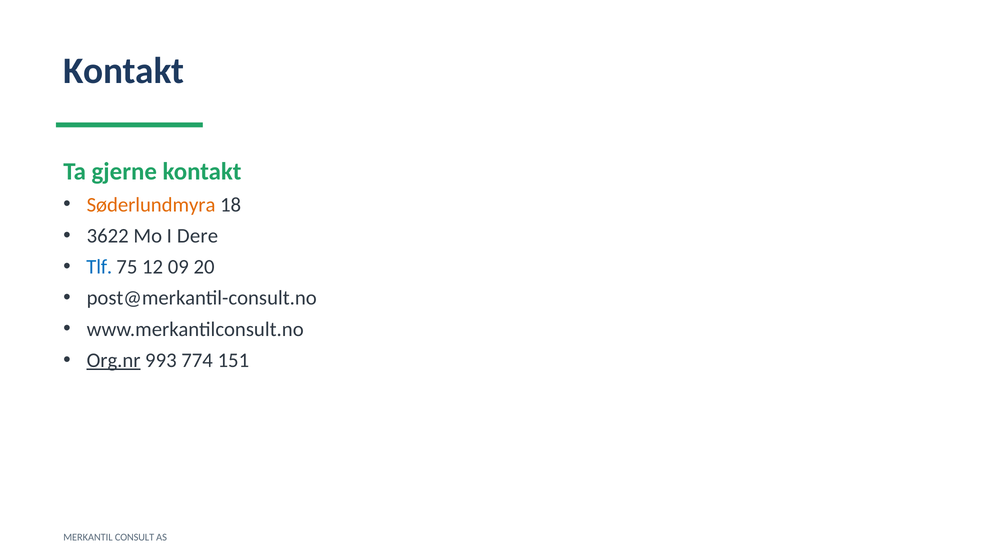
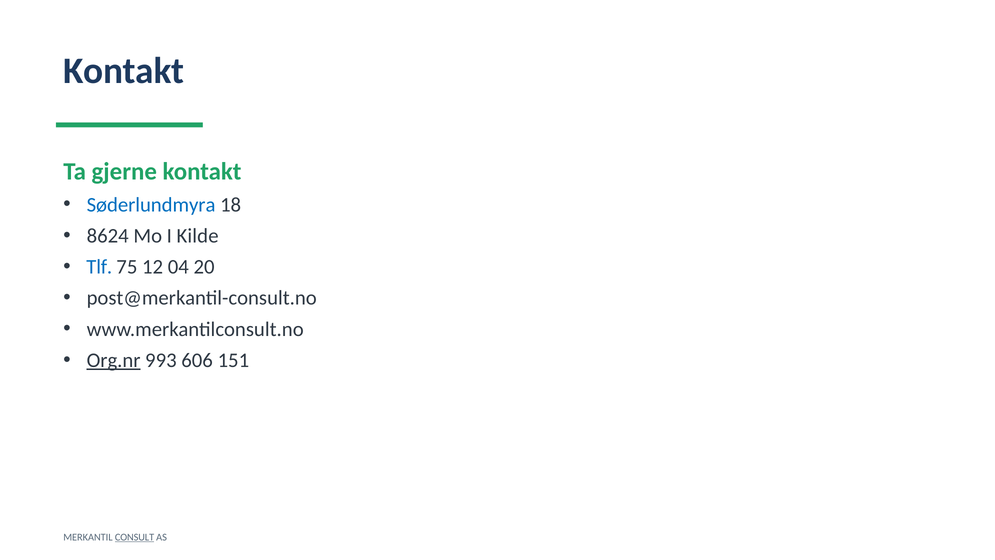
Søderlundmyra colour: orange -> blue (151, 205)
3622: 3622 -> 8624 (108, 236)
Dere: Dere -> Kilde (198, 236)
09: 09 -> 04 (178, 267)
774: 774 -> 606 (197, 360)
CONSULT underline: none -> present (135, 537)
